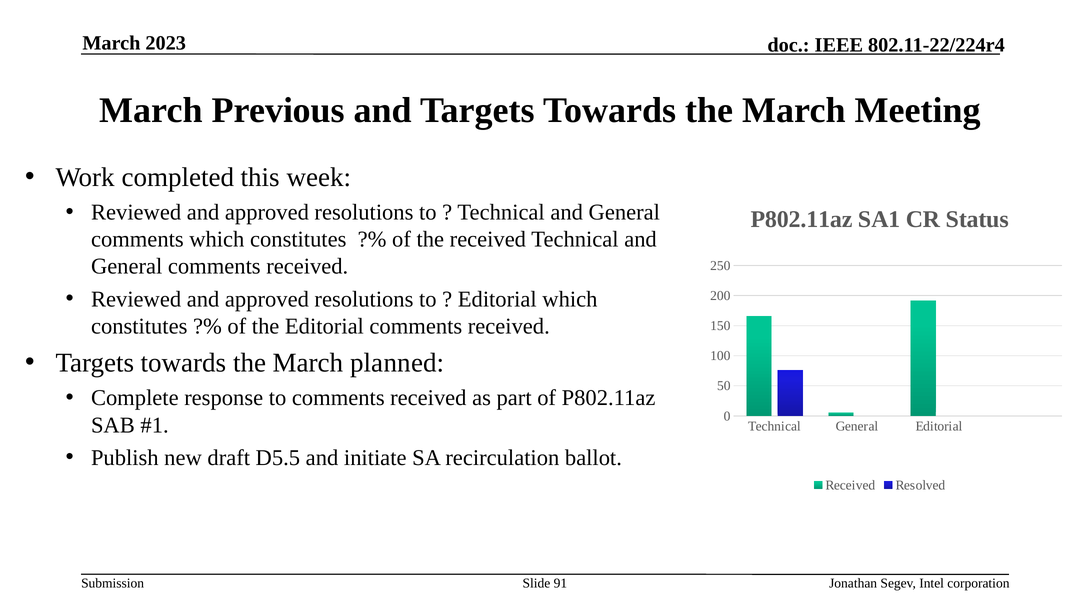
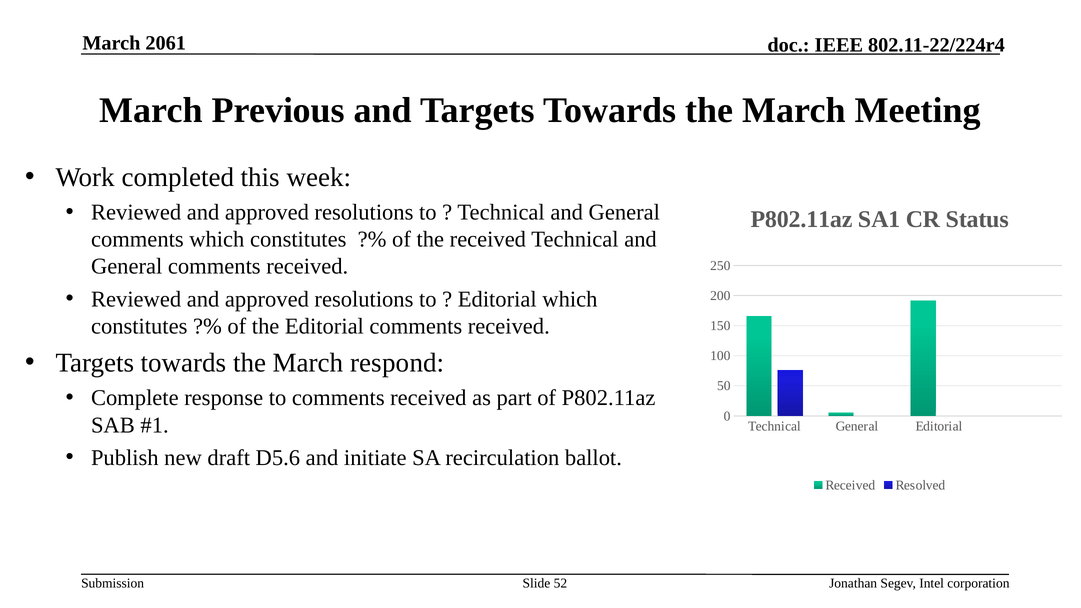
2023: 2023 -> 2061 (166, 43)
planned: planned -> respond (397, 363)
D5.5: D5.5 -> D5.6 (278, 458)
91: 91 -> 52 (560, 583)
